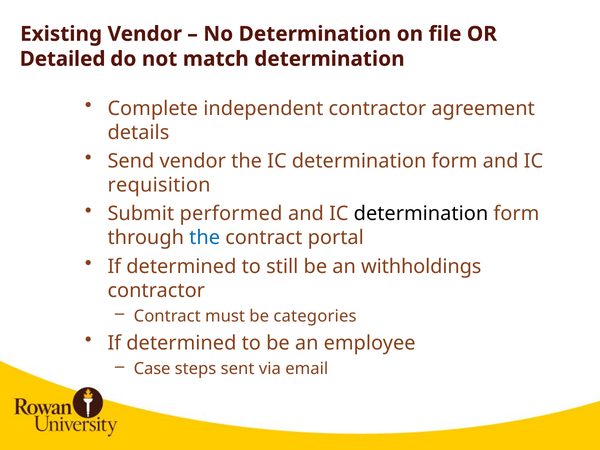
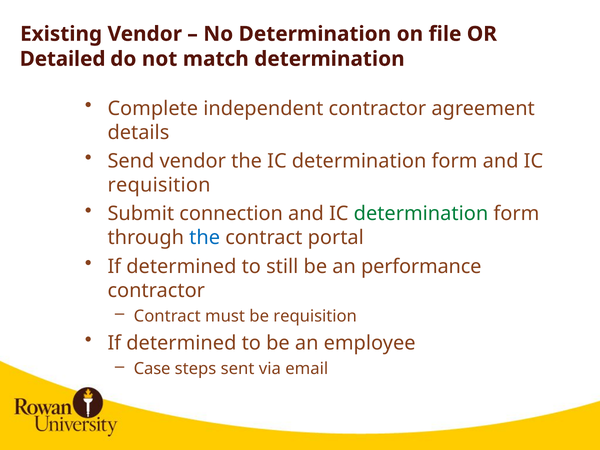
performed: performed -> connection (231, 214)
determination colour: black -> green (421, 214)
withholdings: withholdings -> performance (421, 266)
be categories: categories -> requisition (315, 316)
